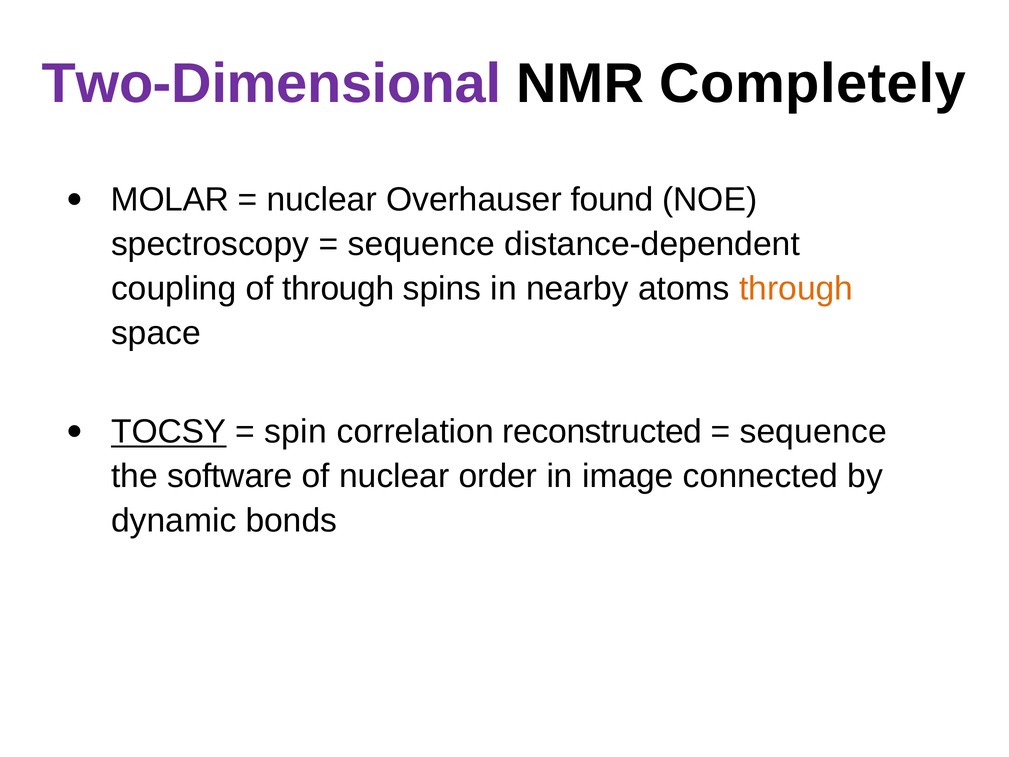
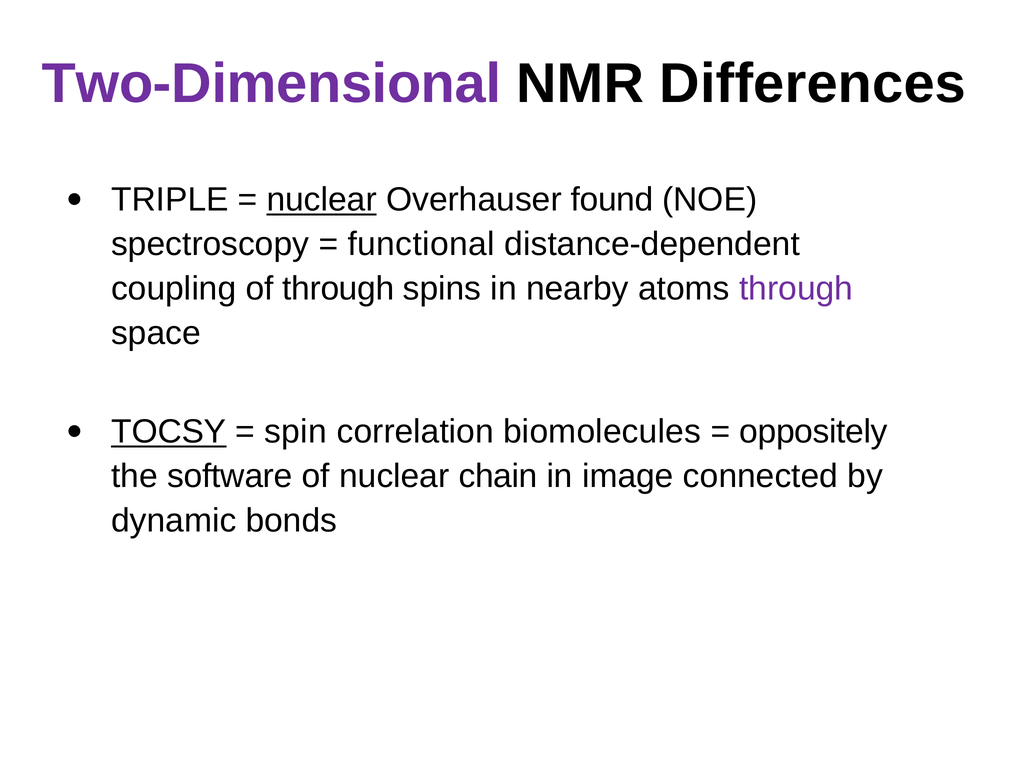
Completely: Completely -> Differences (813, 84)
MOLAR: MOLAR -> TRIPLE (170, 200)
nuclear underline: none -> present (322, 200)
sequence: sequence -> functional (421, 244)
through colour: orange -> purple (796, 288)
reconstructed: reconstructed -> biomolecules (602, 432)
sequence: sequence -> oppositely (814, 432)
order: order -> chain (498, 476)
